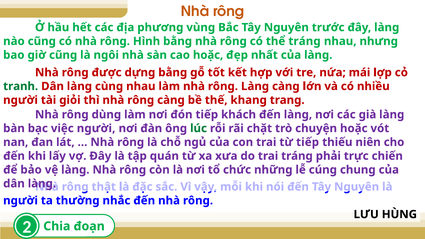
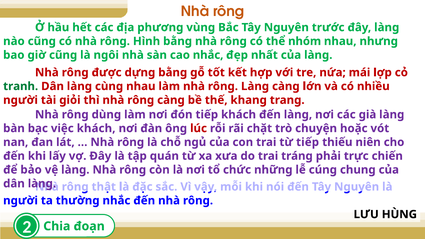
thể tráng: tráng -> nhóm (305, 41)
cao hoặc: hoặc -> nhắc (208, 55)
việc người: người -> khách (96, 128)
lúc colour: green -> red (199, 128)
